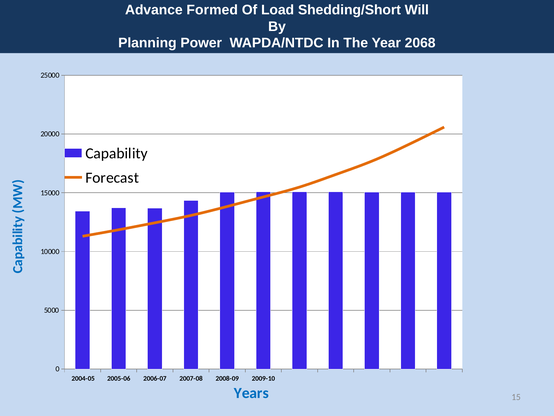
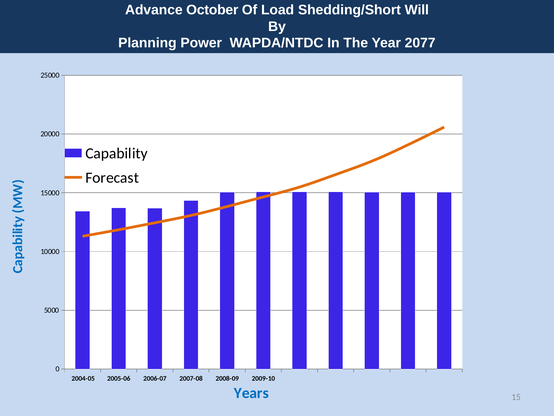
Formed: Formed -> October (212, 10)
2068: 2068 -> 2077 (420, 43)
